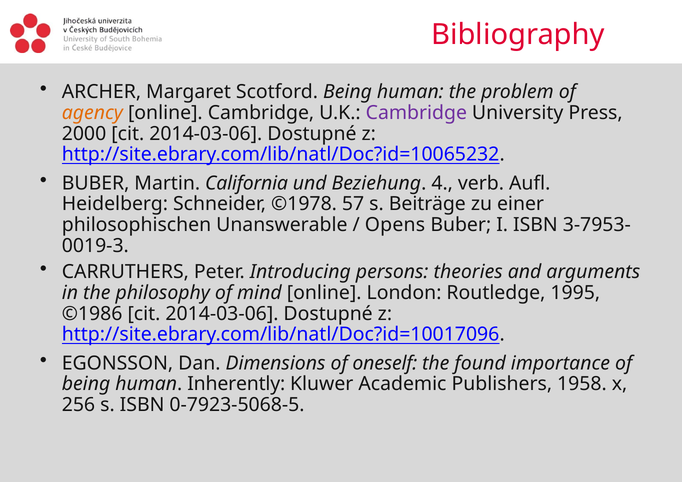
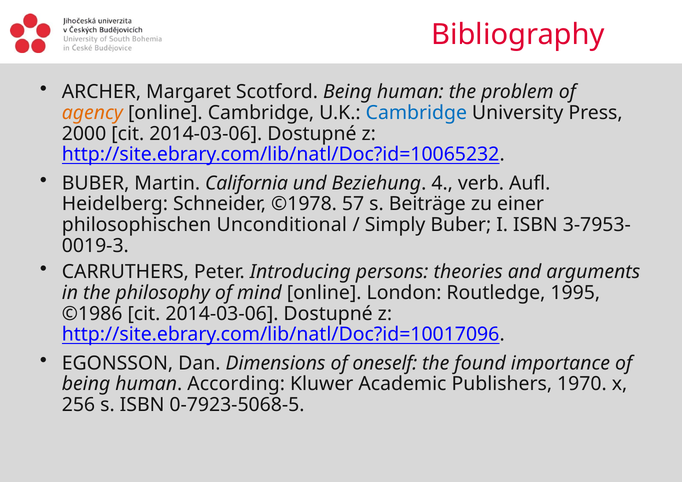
Cambridge colour: purple -> blue (416, 113)
Unanswerable: Unanswerable -> Unconditional (282, 225)
Opens: Opens -> Simply (395, 225)
Inherently: Inherently -> According (236, 384)
1958: 1958 -> 1970 (582, 384)
